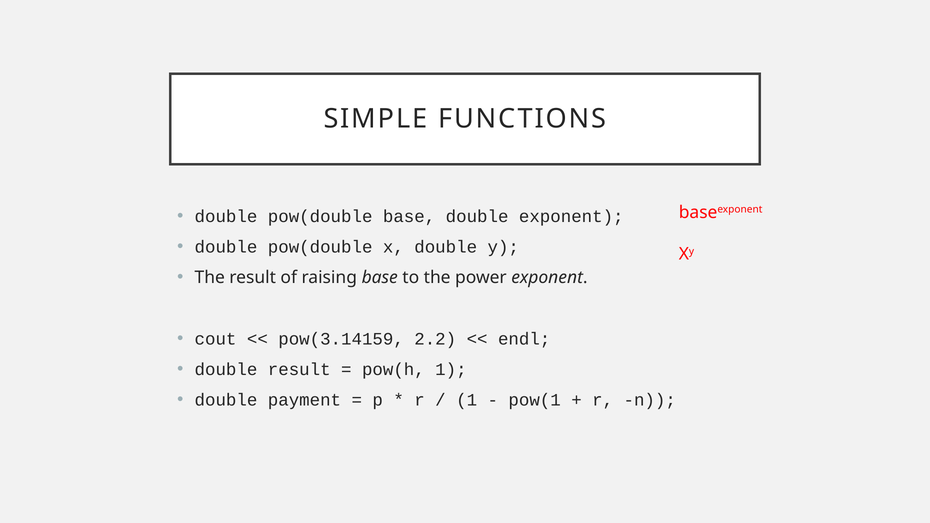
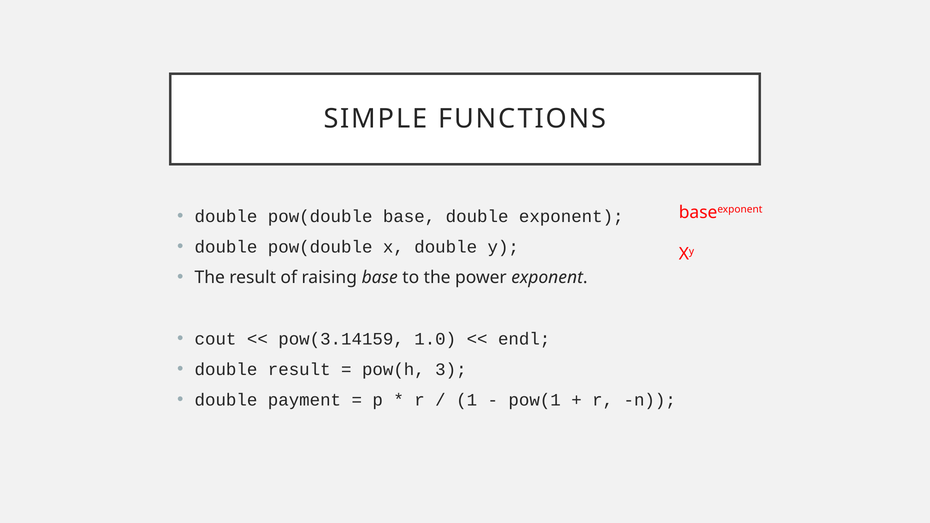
2.2: 2.2 -> 1.0 (435, 339)
pow(h 1: 1 -> 3 (451, 369)
